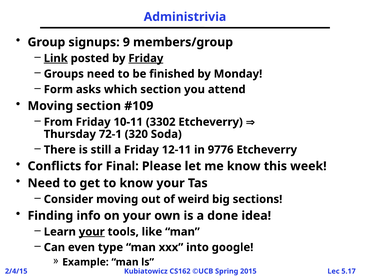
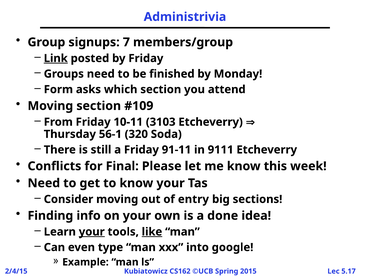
9: 9 -> 7 (126, 42)
Friday underline: present -> none (146, 58)
3302: 3302 -> 3103 (161, 122)
72-1: 72-1 -> 56-1 (110, 134)
12-11: 12-11 -> 91-11 (176, 150)
9776: 9776 -> 9111 (221, 150)
weird: weird -> entry (193, 200)
like underline: none -> present (152, 232)
